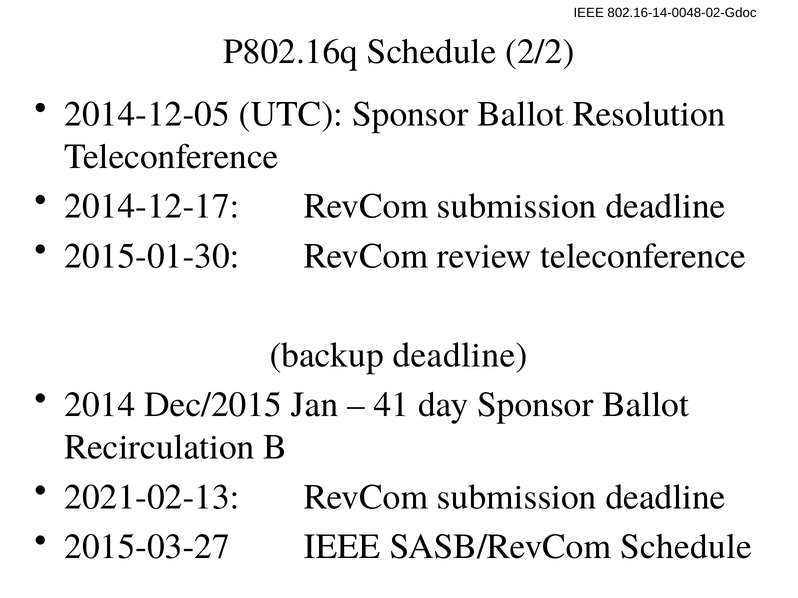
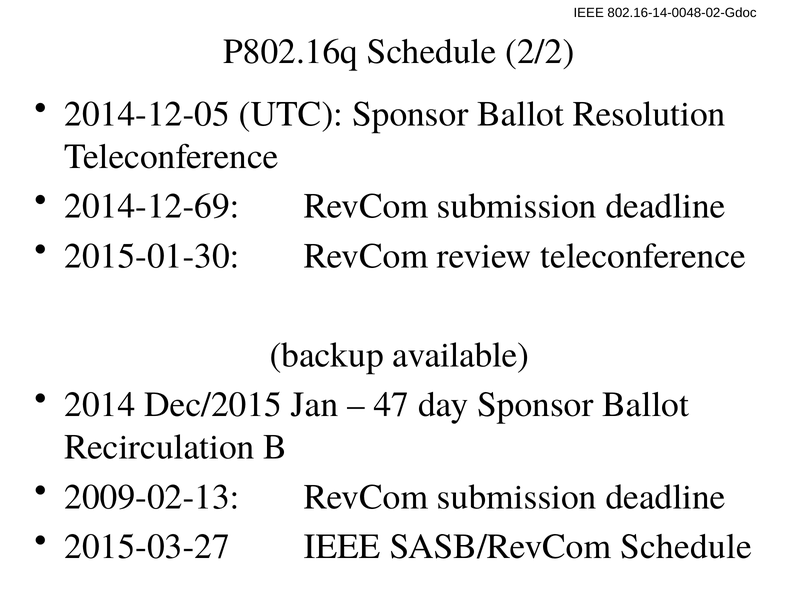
2014-12-17: 2014-12-17 -> 2014-12-69 (152, 206)
backup deadline: deadline -> available (460, 355)
41: 41 -> 47 (391, 405)
2021-02-13: 2021-02-13 -> 2009-02-13 (152, 497)
